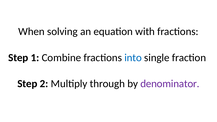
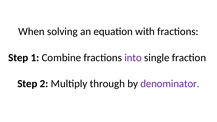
into colour: blue -> purple (133, 58)
